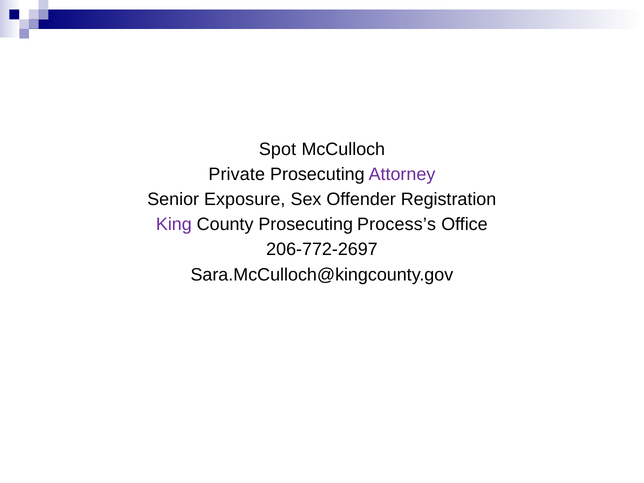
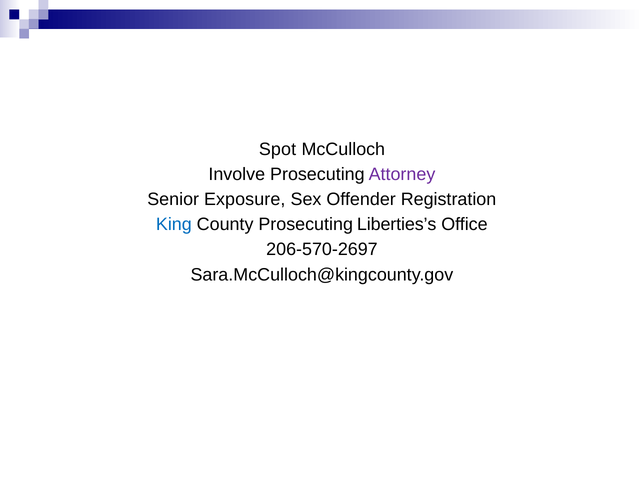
Private: Private -> Involve (237, 174)
King colour: purple -> blue (174, 225)
Process’s: Process’s -> Liberties’s (397, 225)
206-772-2697: 206-772-2697 -> 206-570-2697 (322, 250)
